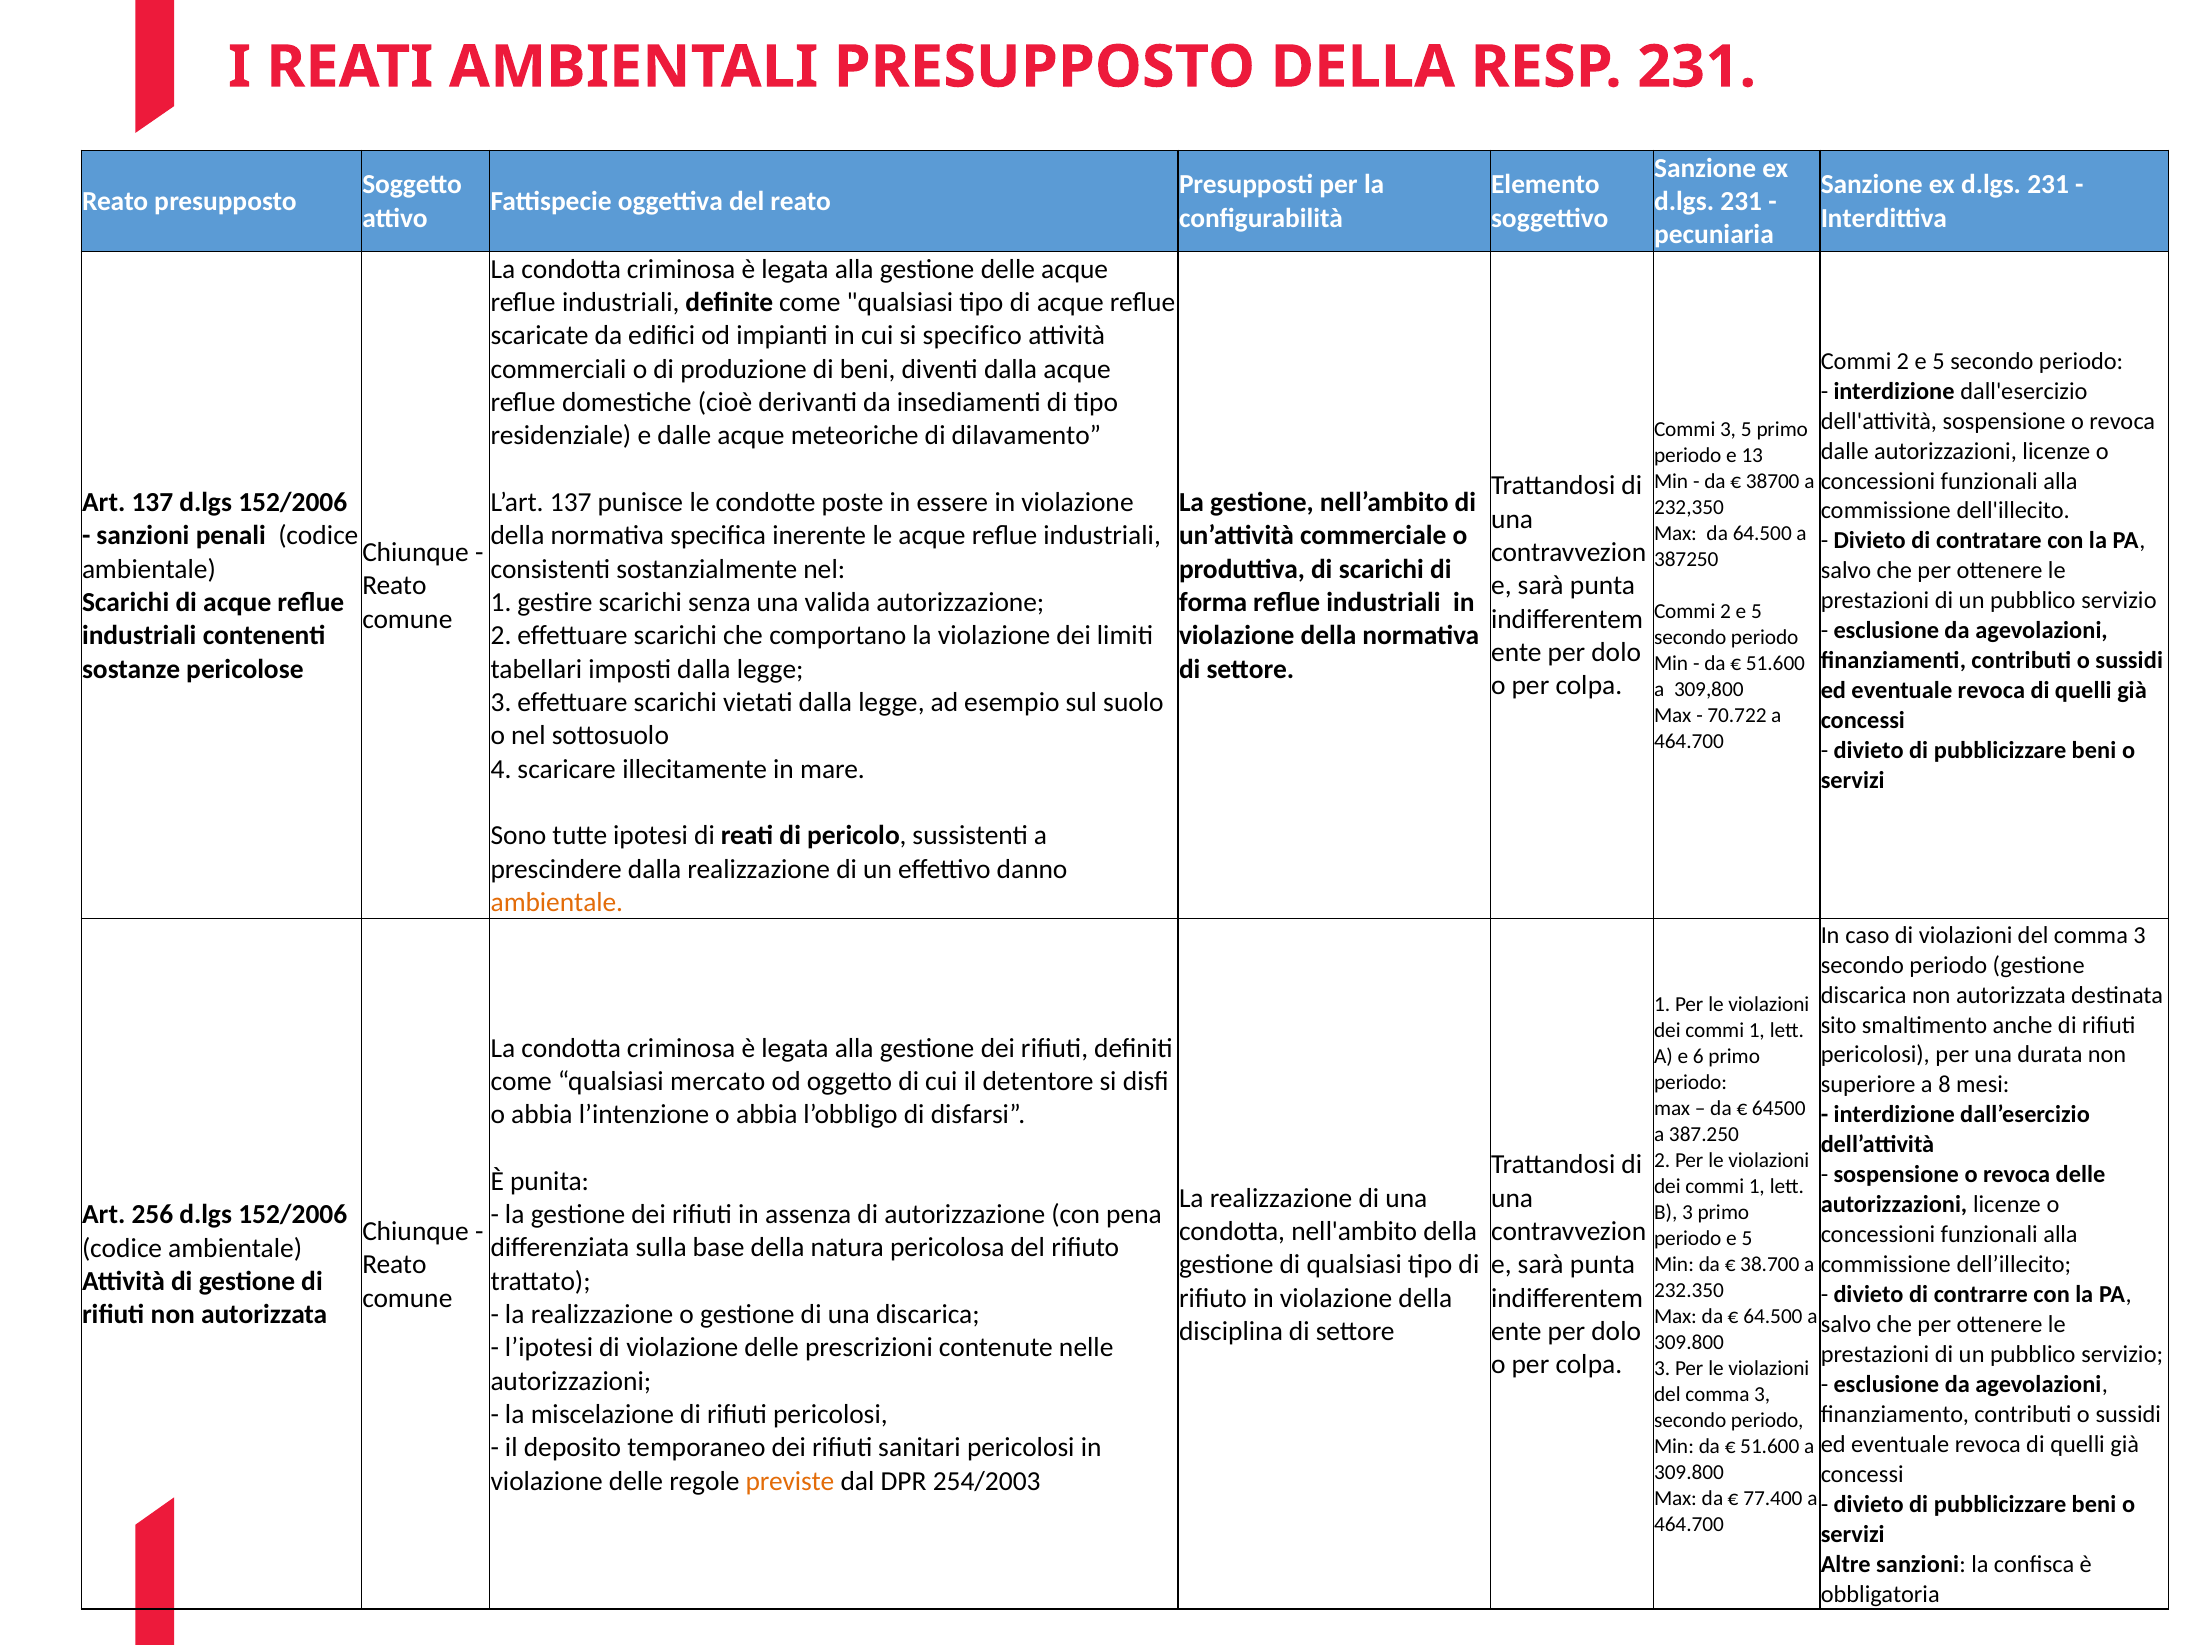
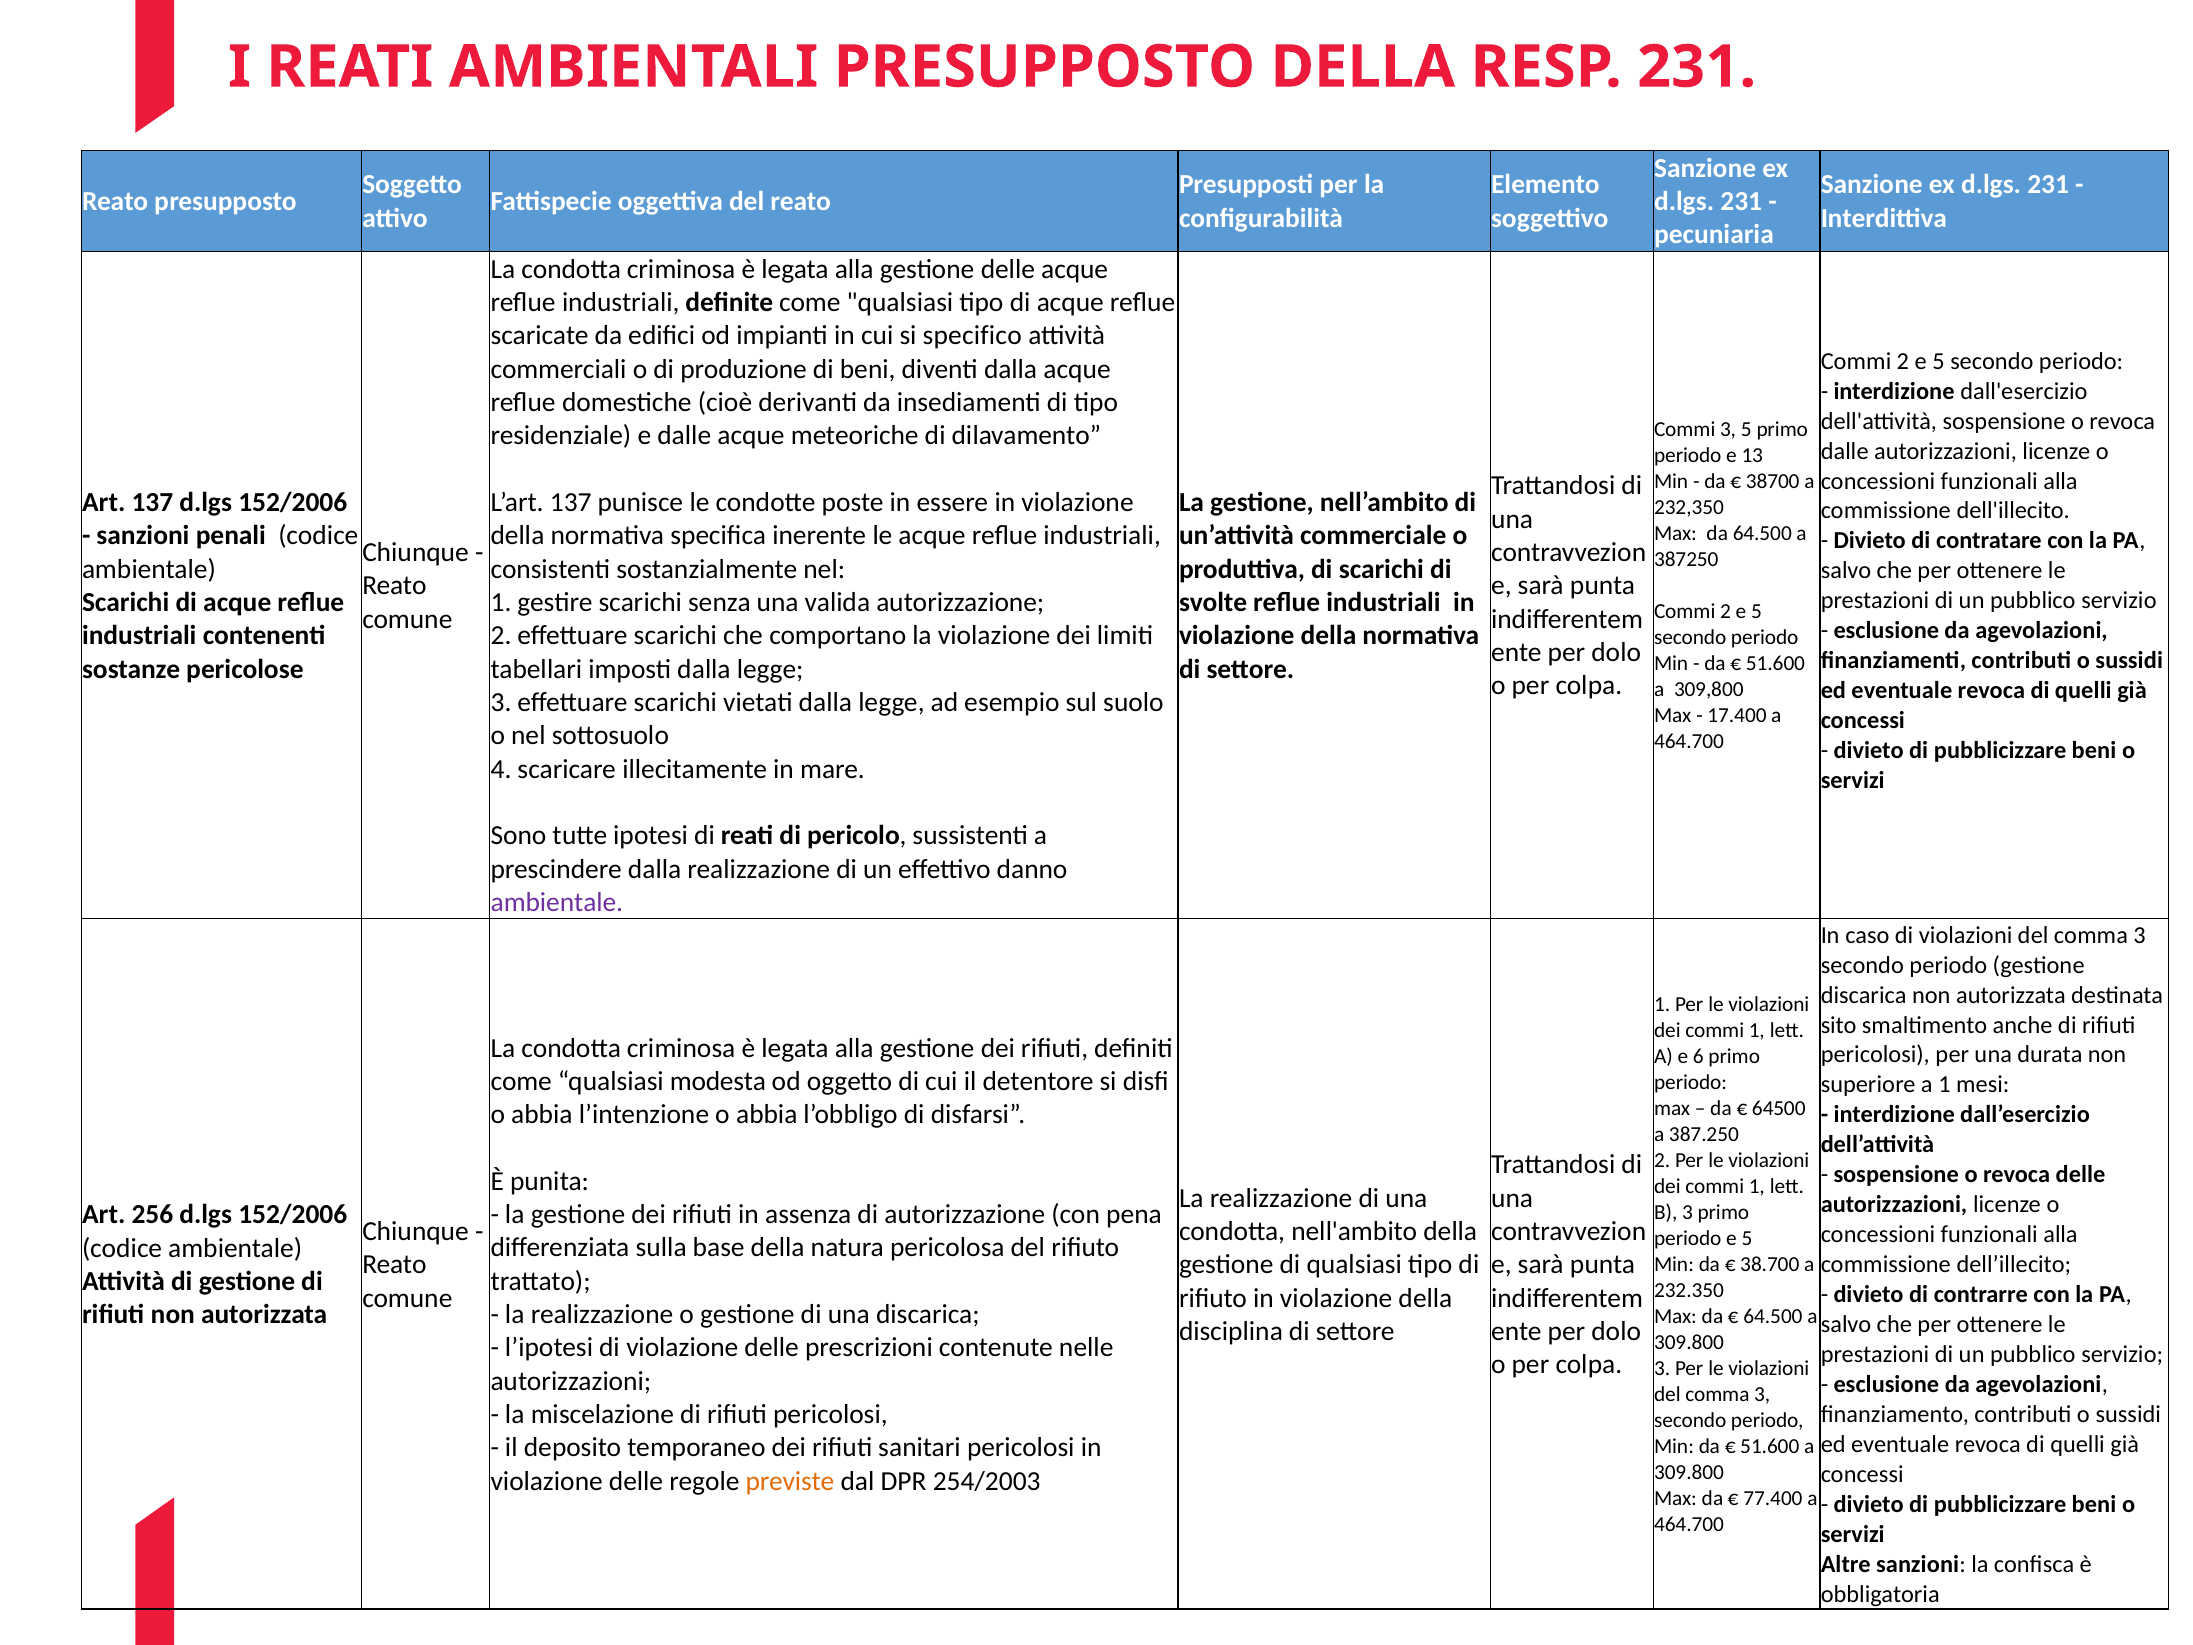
forma: forma -> svolte (1213, 602)
70.722: 70.722 -> 17.400 (1737, 715)
ambientale colour: orange -> purple (557, 902)
mercato: mercato -> modesta (718, 1081)
a 8: 8 -> 1 (1944, 1085)
